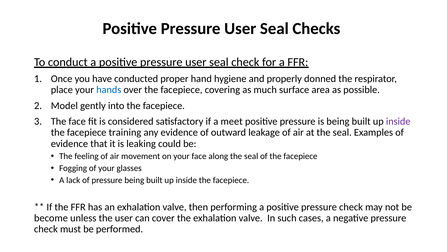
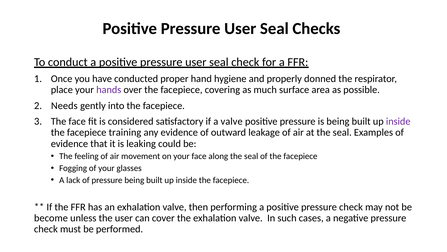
hands colour: blue -> purple (109, 90)
Model: Model -> Needs (64, 105)
a meet: meet -> valve (232, 121)
